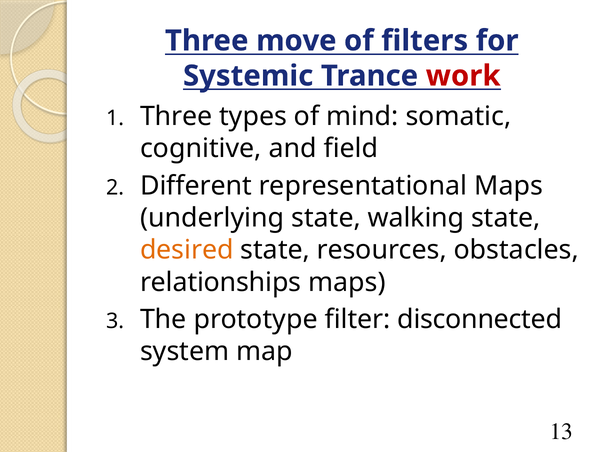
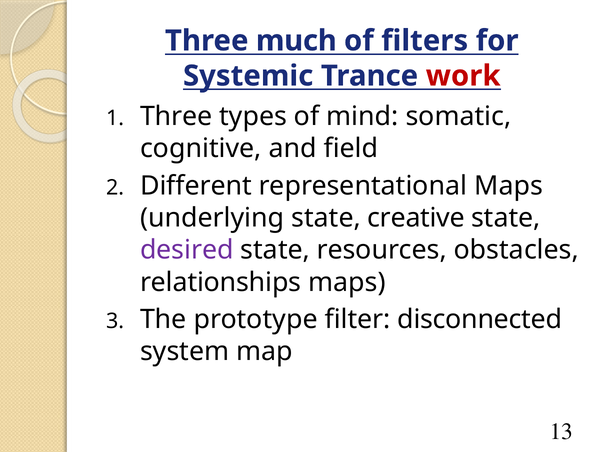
move: move -> much (296, 41)
walking: walking -> creative (416, 218)
desired colour: orange -> purple (187, 250)
